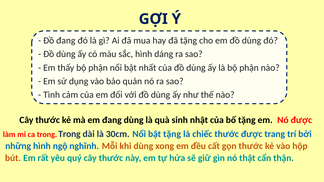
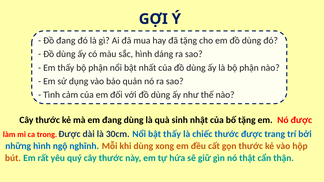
trong Trong: Trong -> Được (69, 134)
bật tặng: tặng -> thấy (172, 134)
